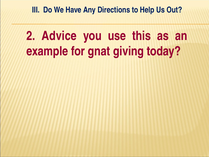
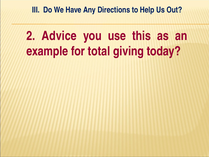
gnat: gnat -> total (99, 51)
